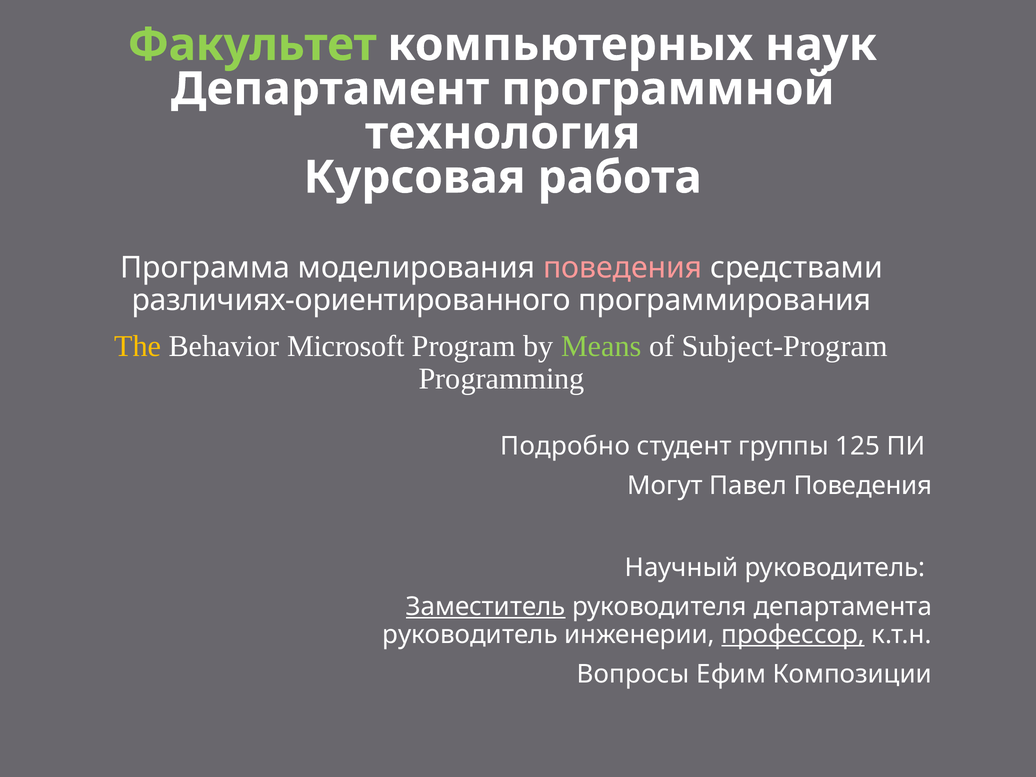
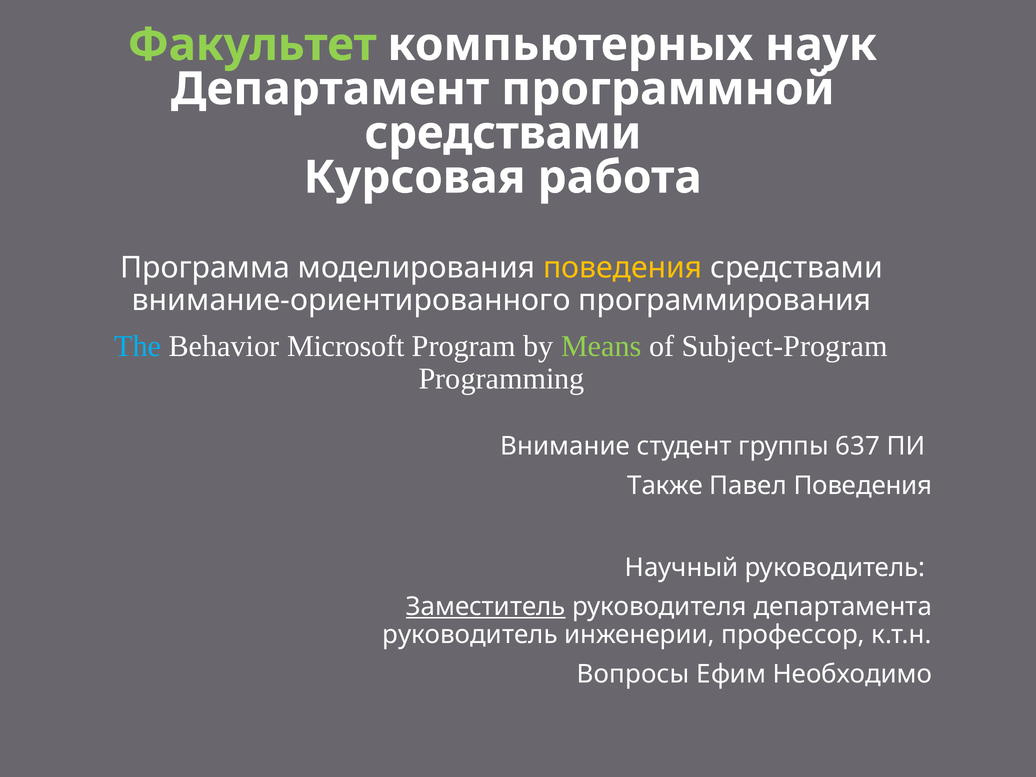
технология: технология -> средствами (503, 133)
поведения colour: pink -> yellow (623, 268)
различиях-ориентированного: различиях-ориентированного -> внимание-ориентированного (351, 300)
The colour: yellow -> light blue (138, 346)
Подробно: Подробно -> Внимание (565, 446)
125: 125 -> 637 (858, 446)
Могут: Могут -> Также (665, 486)
профессор underline: present -> none (793, 635)
Композиции: Композиции -> Необходимо (852, 674)
